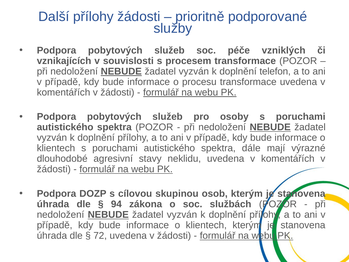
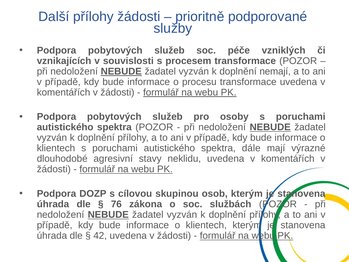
telefon: telefon -> nemají (275, 71)
94: 94 -> 76 (116, 204)
72: 72 -> 42 (100, 235)
